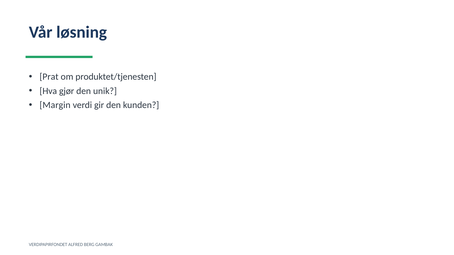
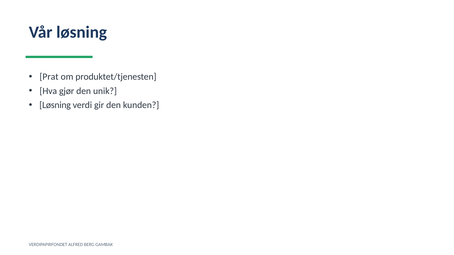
Margin: Margin -> Løsning (55, 105)
